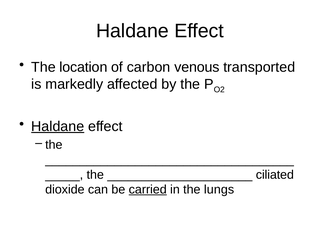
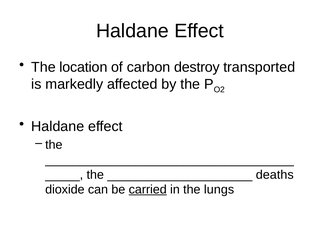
venous: venous -> destroy (197, 67)
Haldane underline: present -> none (58, 126)
ciliated: ciliated -> deaths (275, 175)
